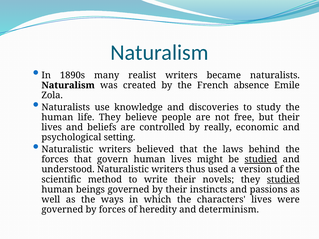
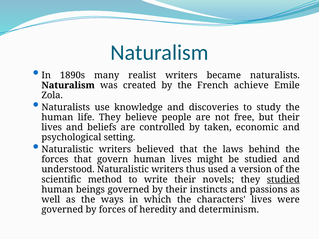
absence: absence -> achieve (251, 85)
really: really -> taken (218, 127)
studied underline: present -> none (261, 160)
